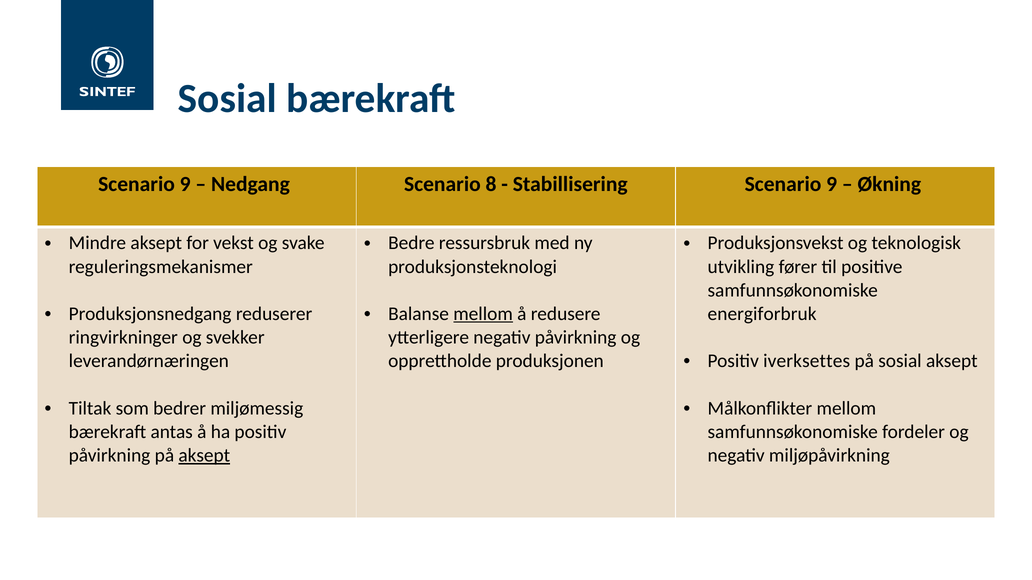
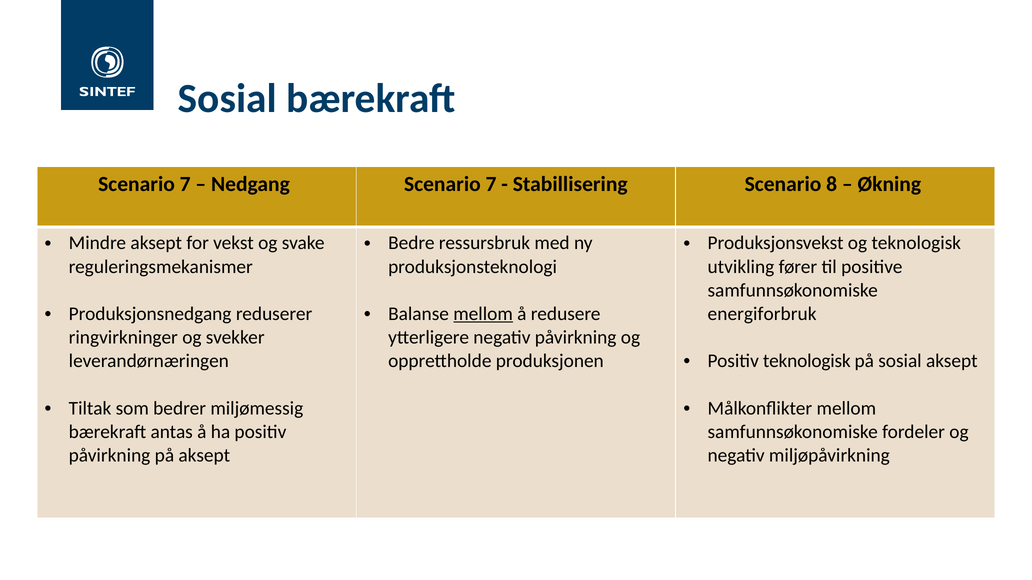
9: 9 -> 7 (185, 184)
Nedgang Scenario 8: 8 -> 7 (491, 184)
Stabillisering Scenario 9: 9 -> 8 (832, 184)
Positiv iverksettes: iverksettes -> teknologisk (807, 361)
aksept underline: present -> none (204, 456)
